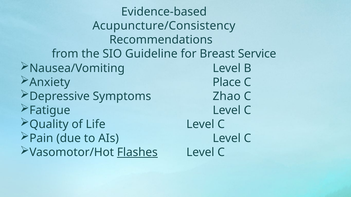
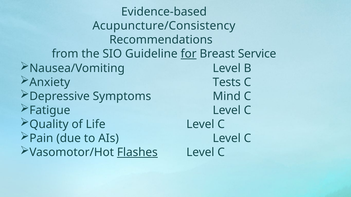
for underline: none -> present (189, 54)
Place: Place -> Tests (227, 82)
Zhao: Zhao -> Mind (227, 96)
